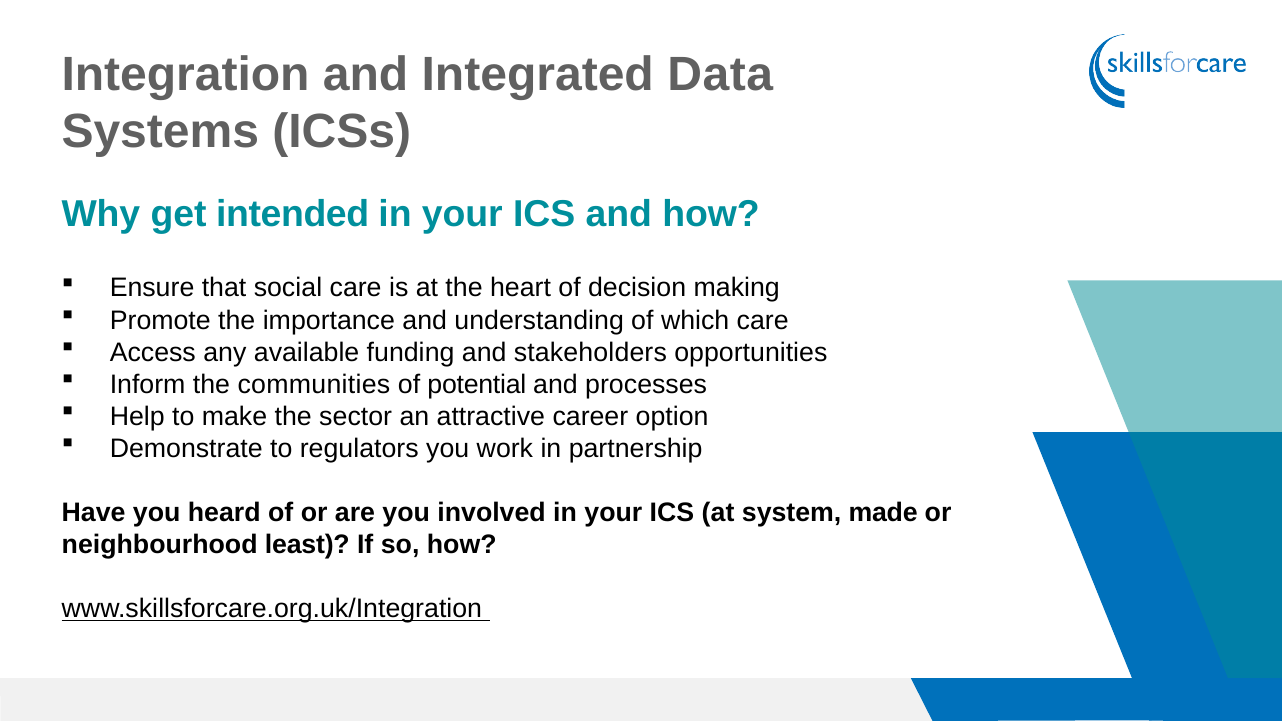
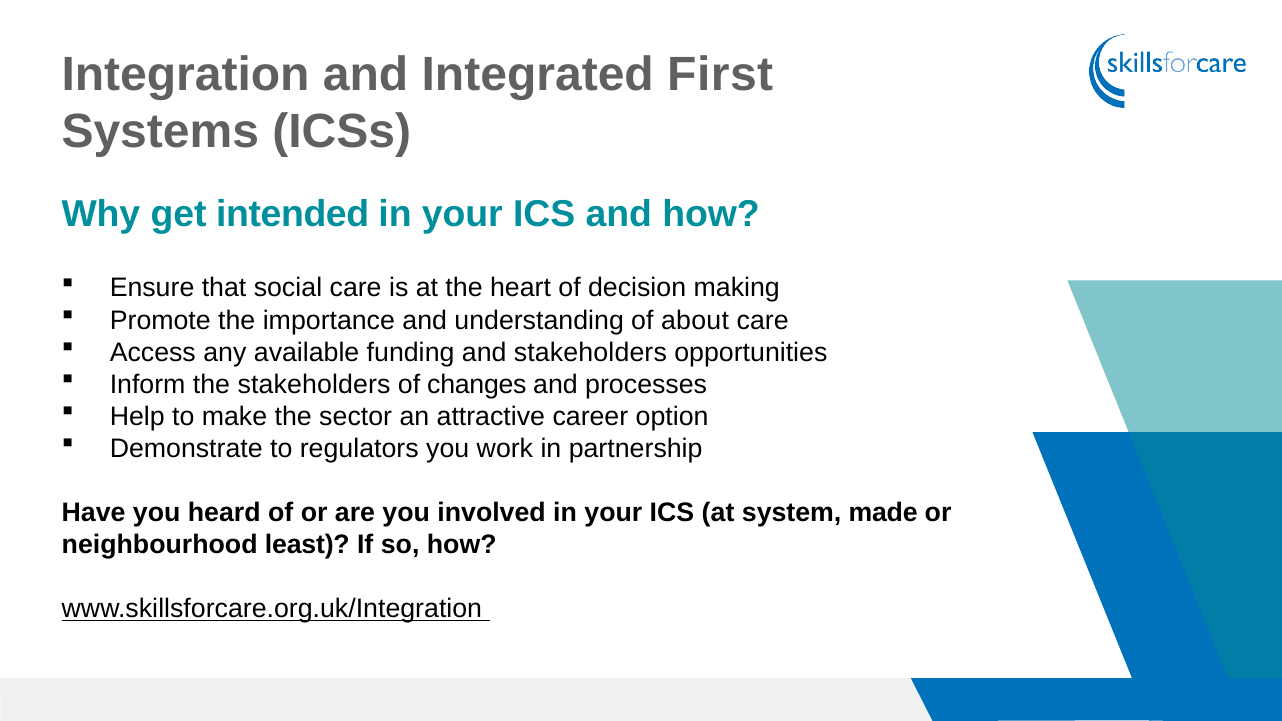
Data: Data -> First (720, 74)
which: which -> about (695, 320)
the communities: communities -> stakeholders (314, 384)
potential: potential -> changes (477, 384)
